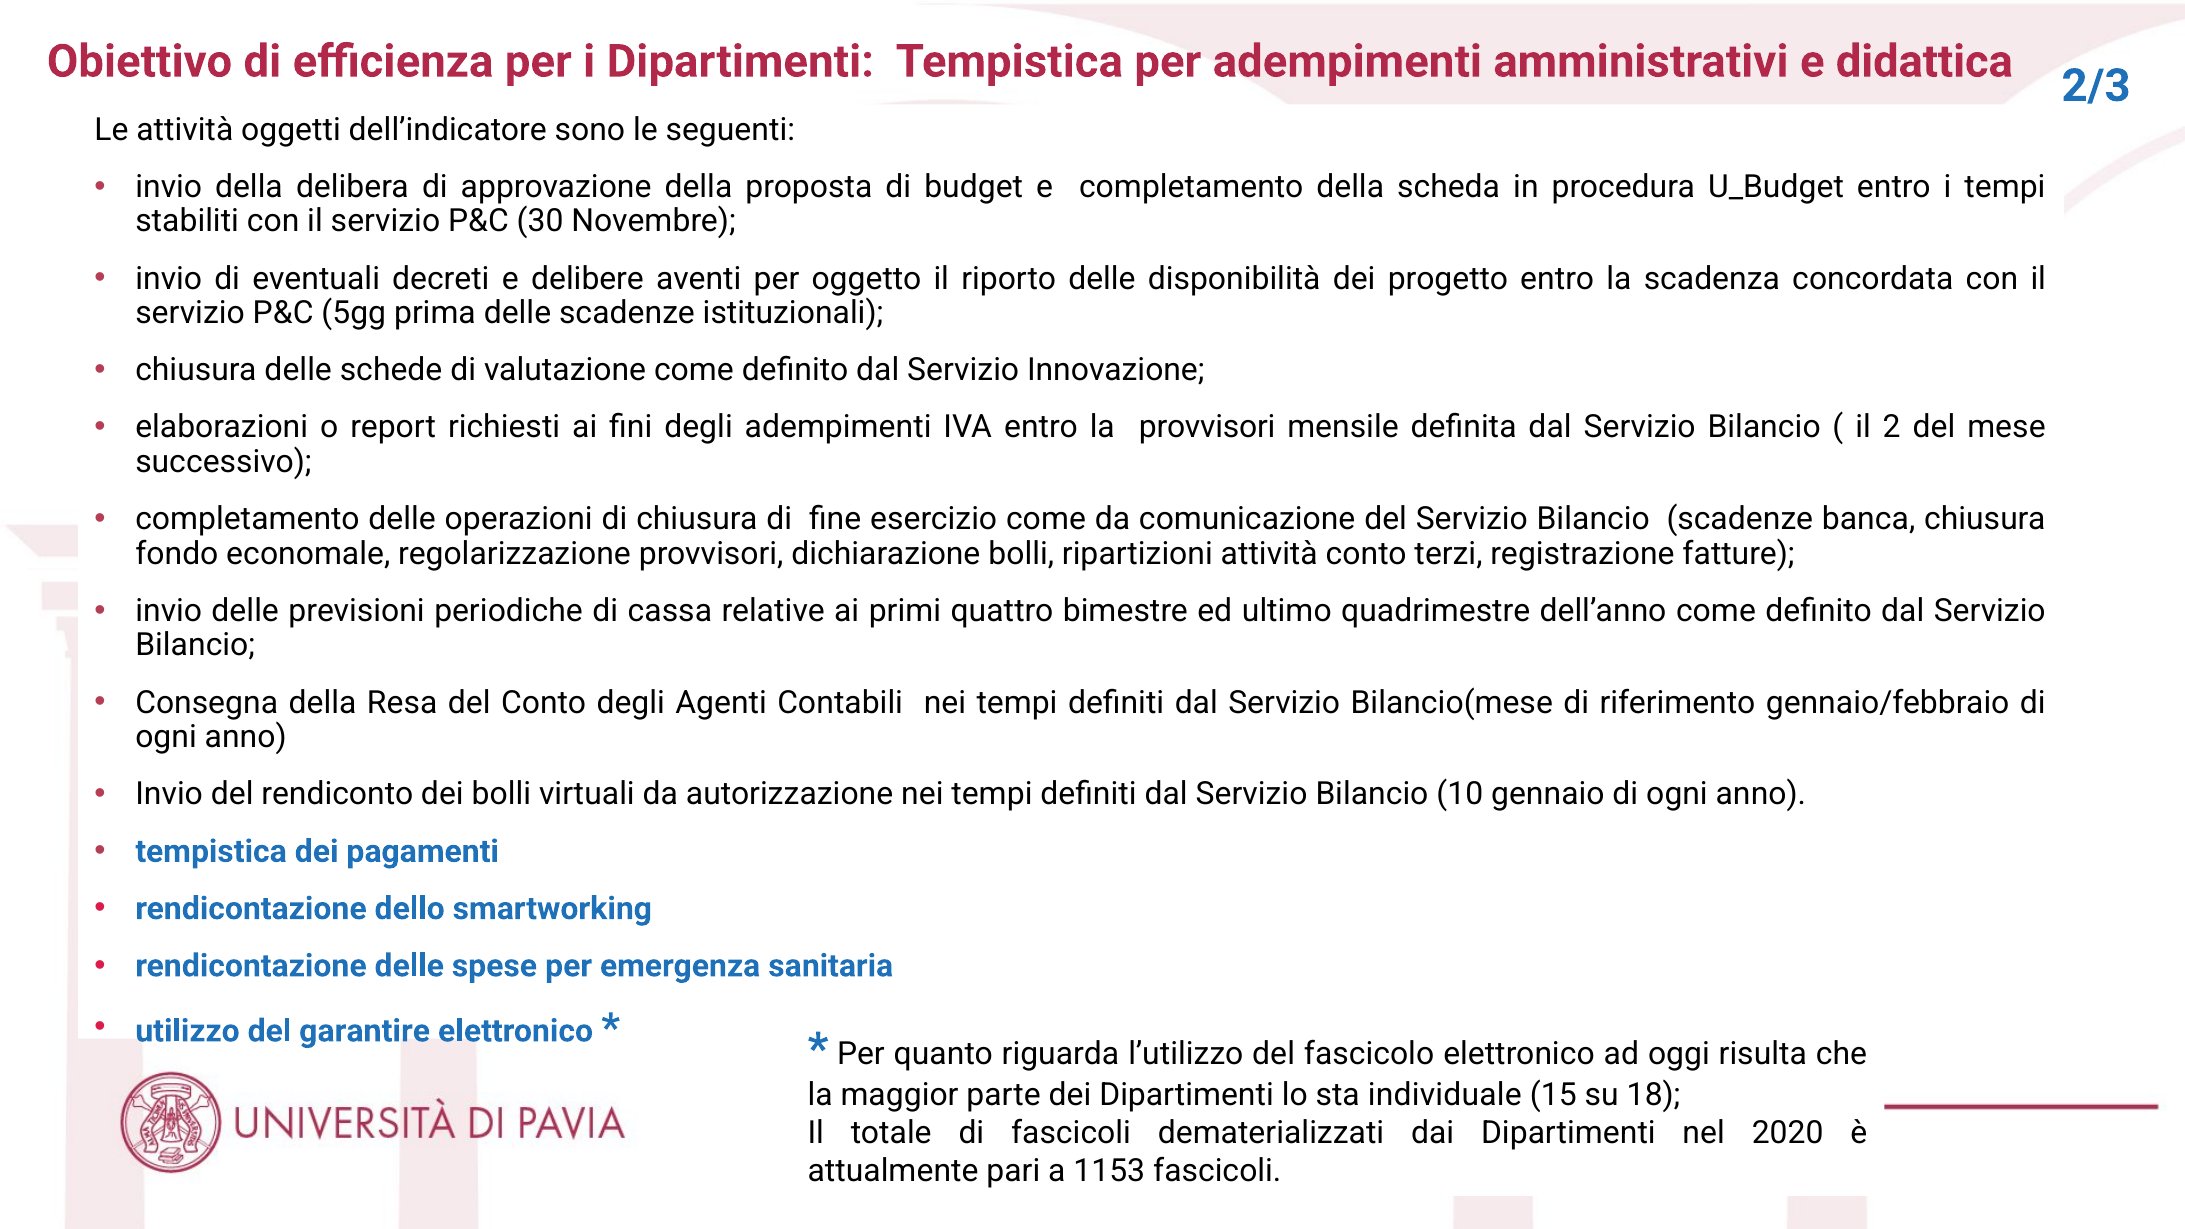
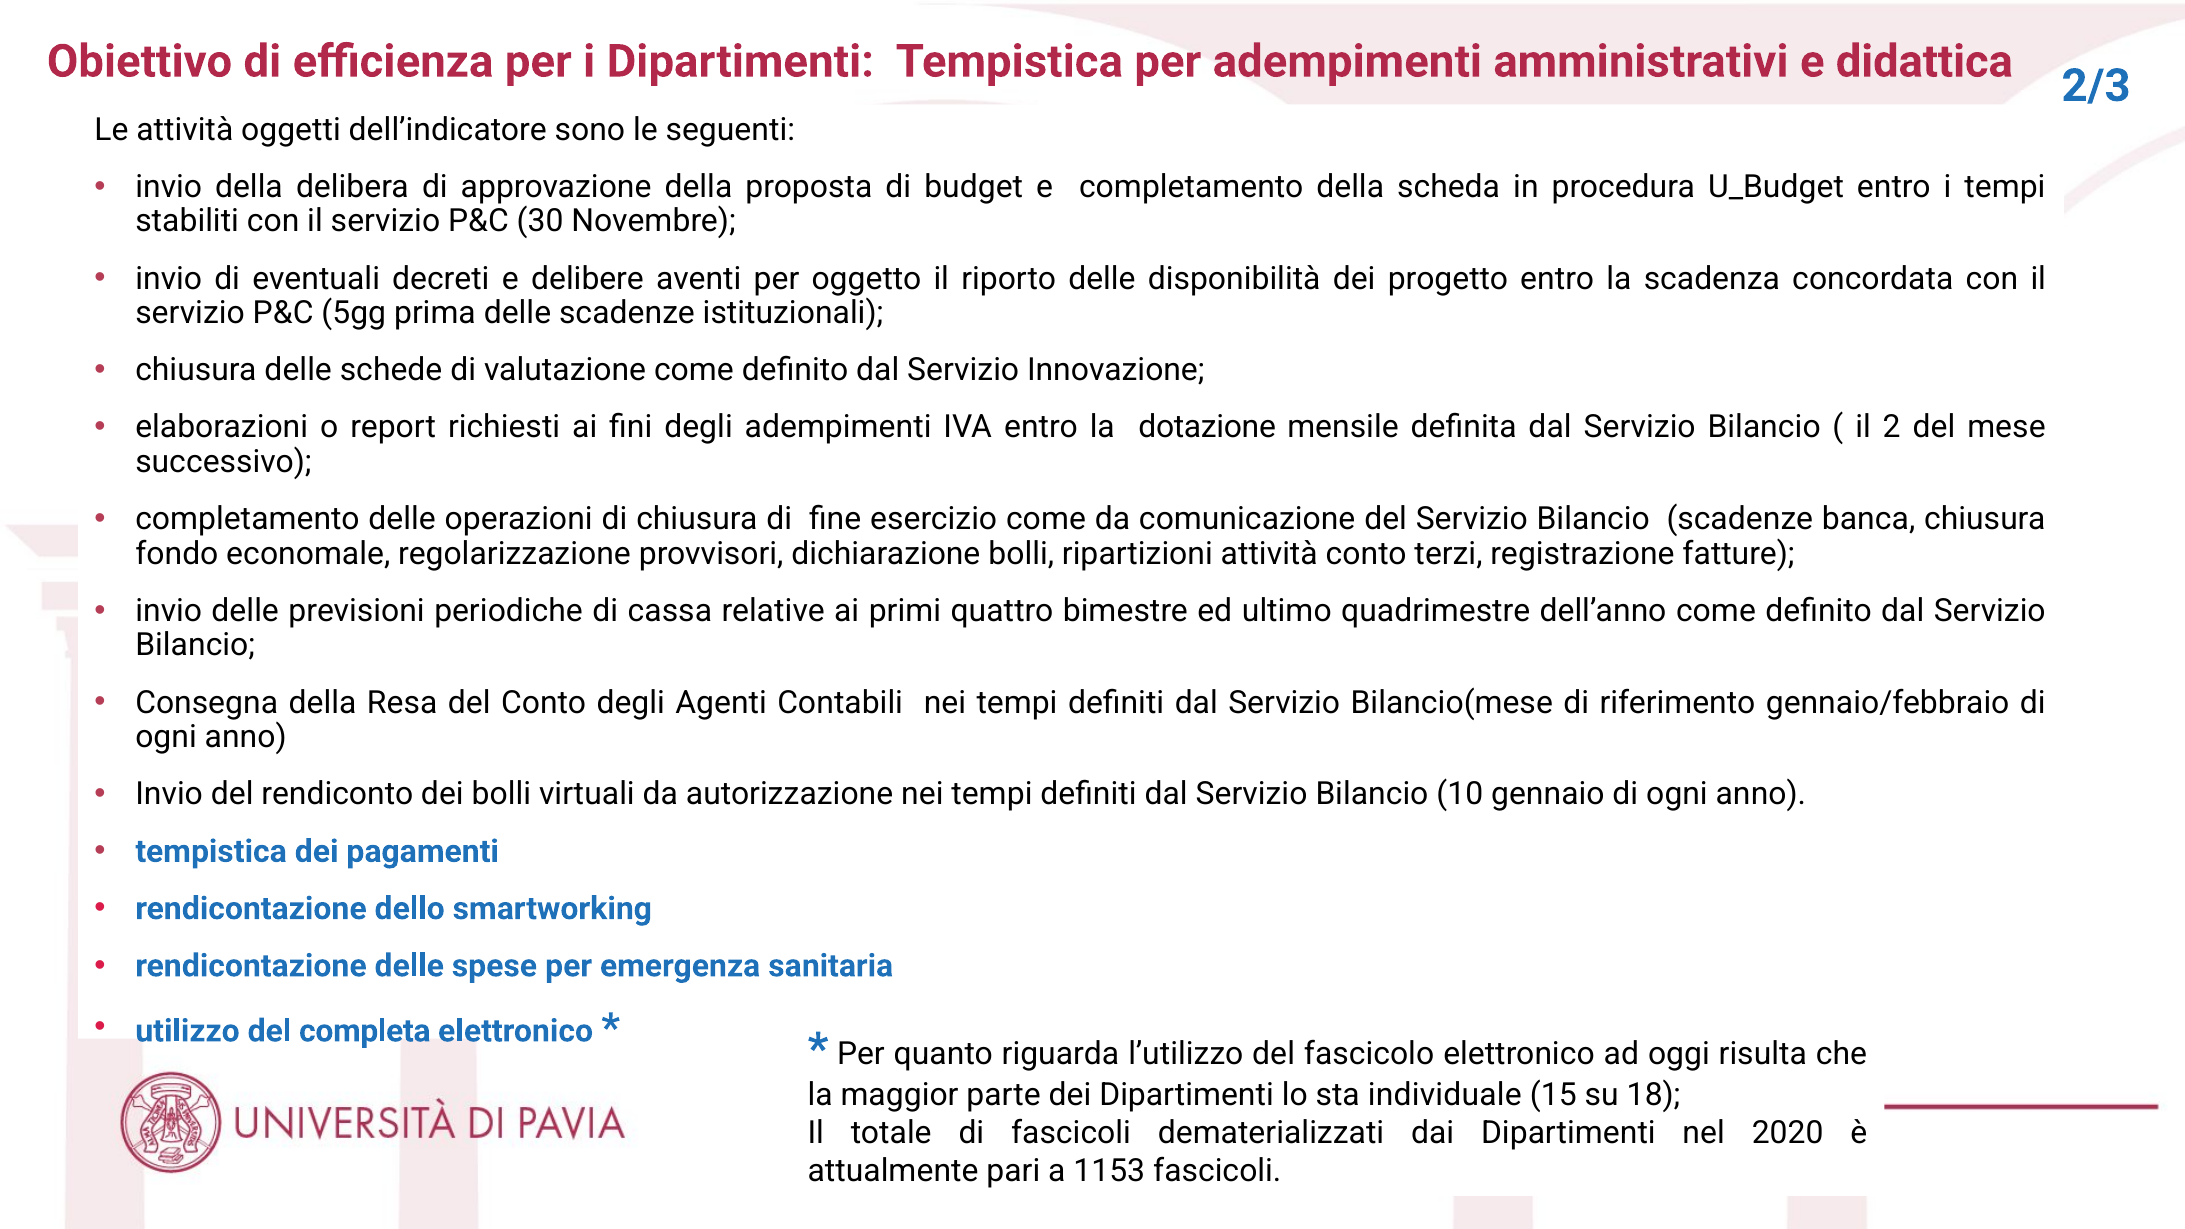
la provvisori: provvisori -> dotazione (1207, 427)
garantire: garantire -> completa (365, 1031)
